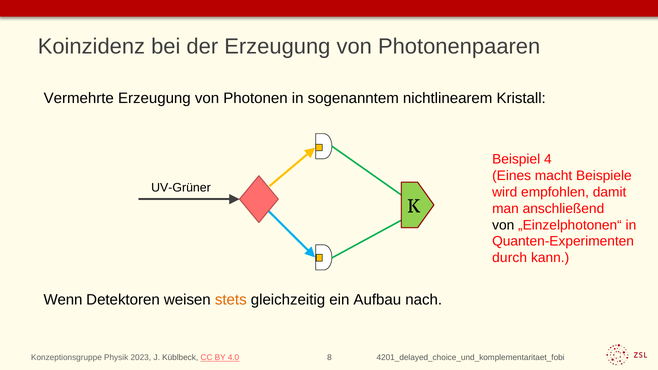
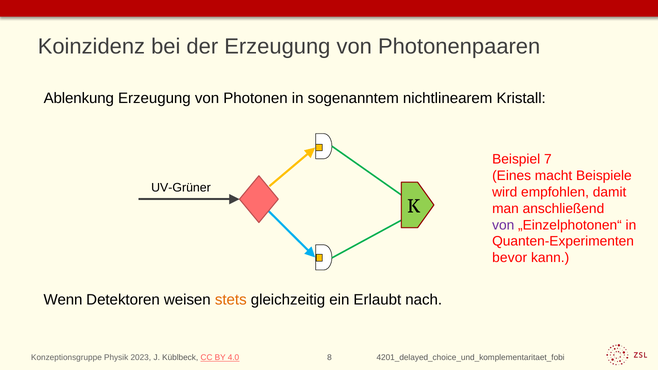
Vermehrte: Vermehrte -> Ablenkung (79, 98)
4: 4 -> 7 (548, 159)
von colour: black -> purple (503, 225)
durch: durch -> bevor (510, 258)
Aufbau: Aufbau -> Erlaubt (377, 300)
